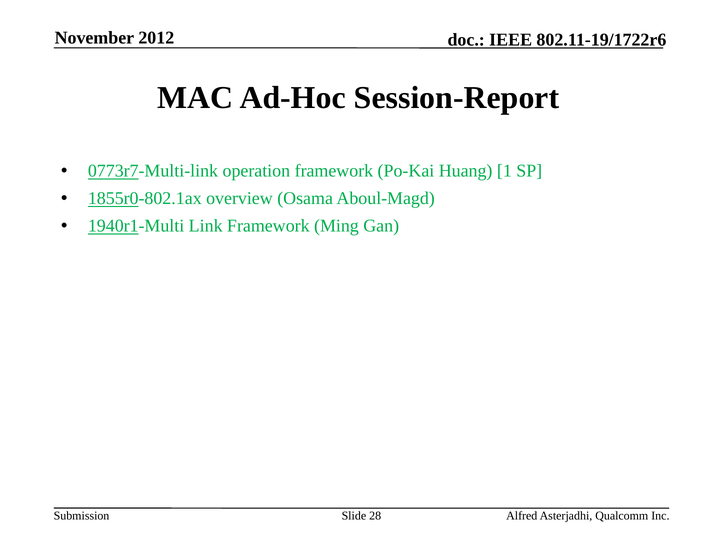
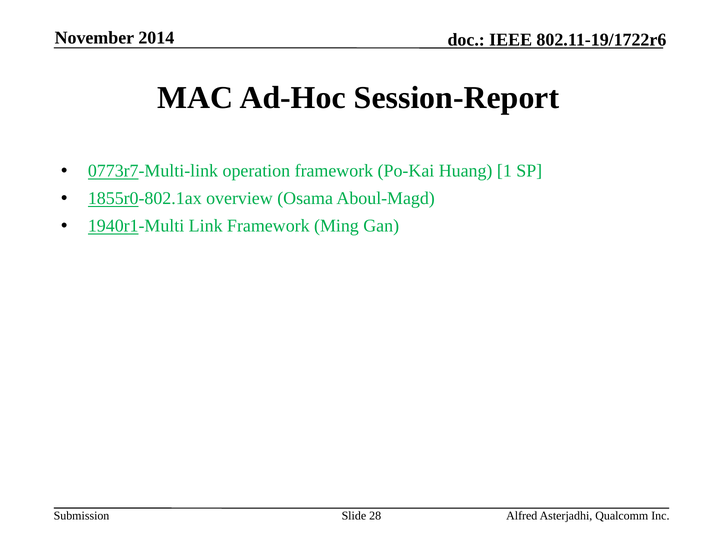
2012: 2012 -> 2014 (156, 38)
